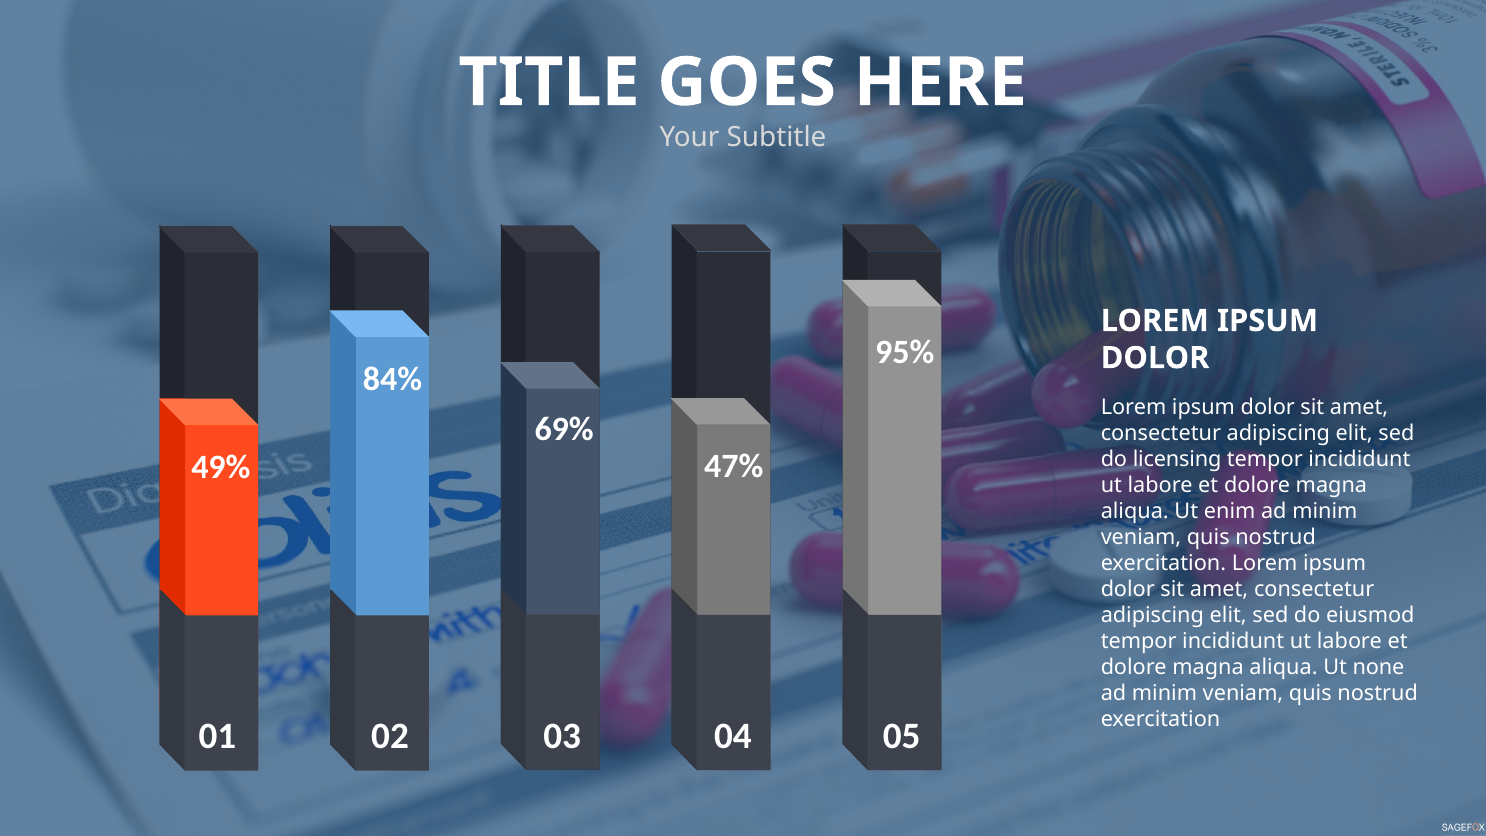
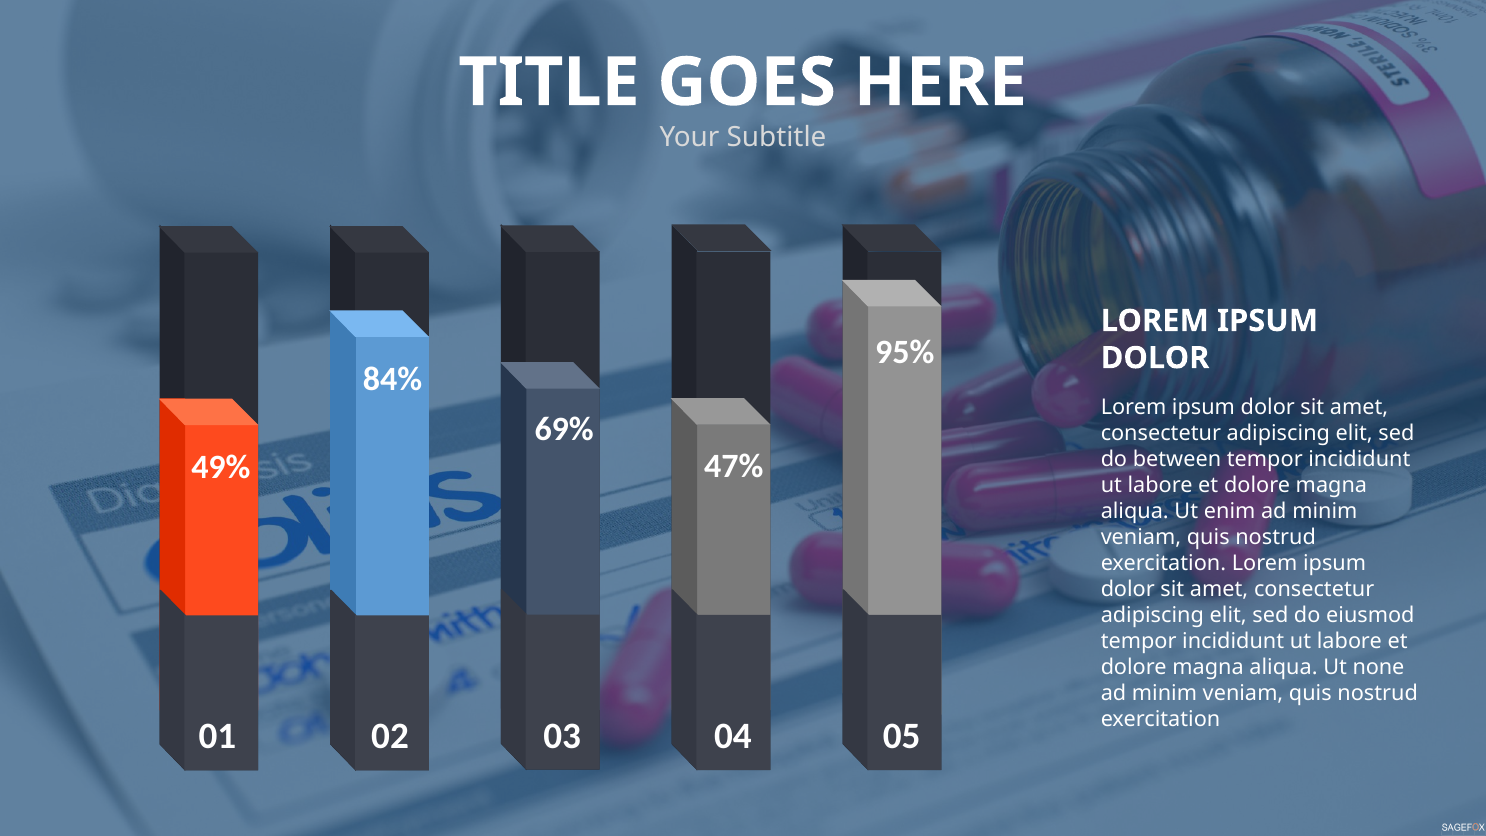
licensing: licensing -> between (1177, 460)
